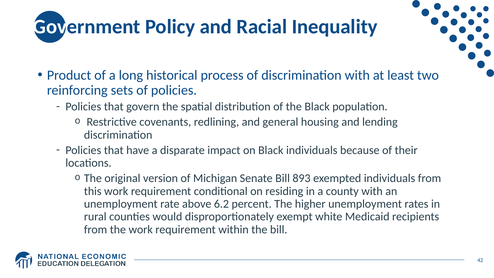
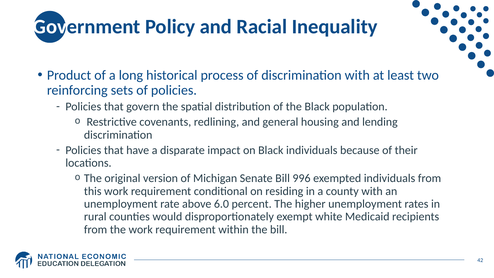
893: 893 -> 996 (302, 178)
6.2: 6.2 -> 6.0 (221, 204)
